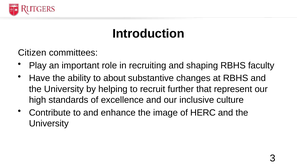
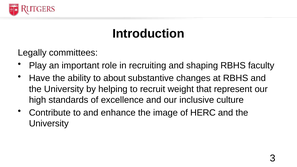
Citizen: Citizen -> Legally (32, 53)
further: further -> weight (181, 89)
